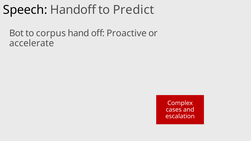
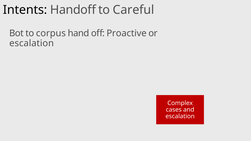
Speech: Speech -> Intents (25, 10)
Predict: Predict -> Careful (134, 10)
accelerate: accelerate -> escalation (32, 43)
